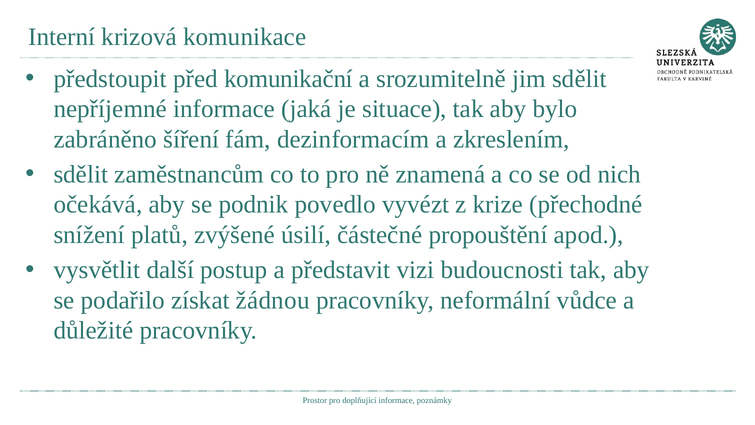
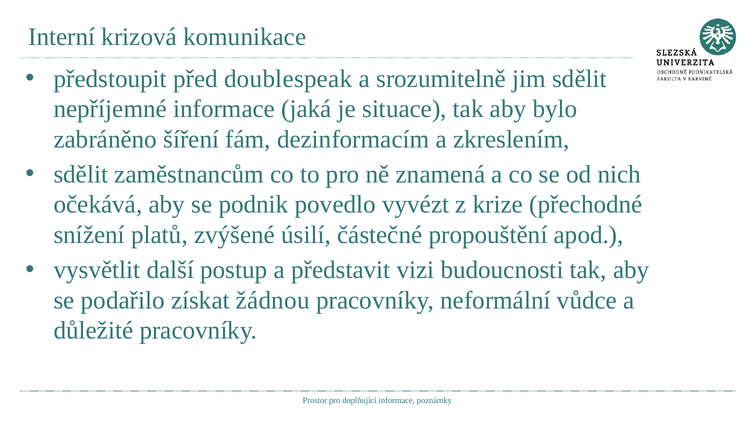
komunikační: komunikační -> doublespeak (288, 79)
